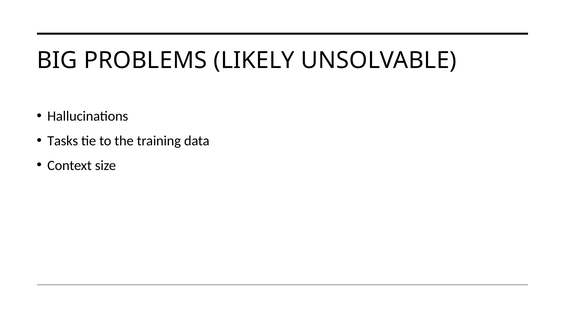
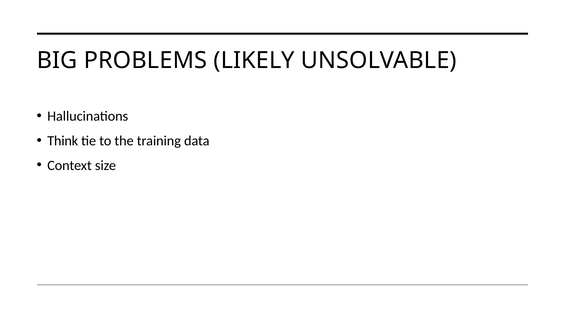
Tasks: Tasks -> Think (63, 141)
